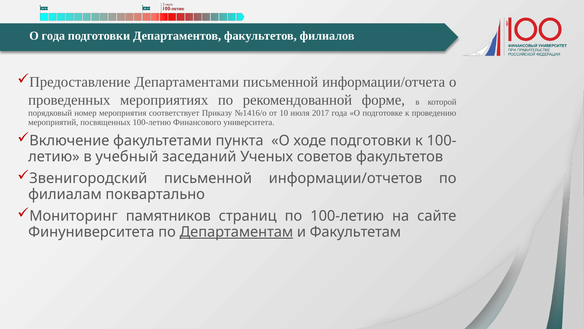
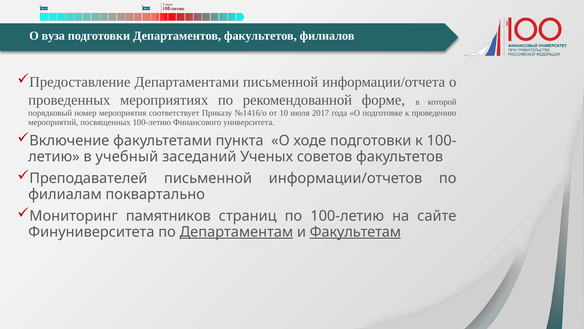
О года: года -> вуза (53, 36)
Звенигородский: Звенигородский -> Преподавателей (88, 178)
Факультетам underline: none -> present (355, 232)
